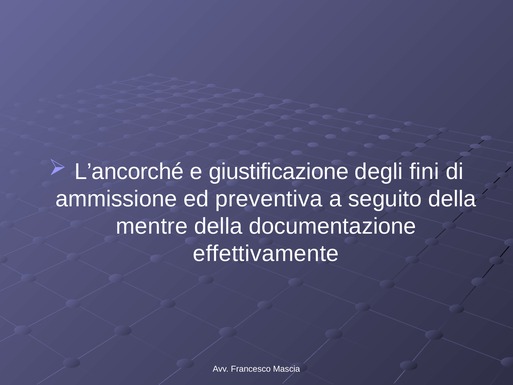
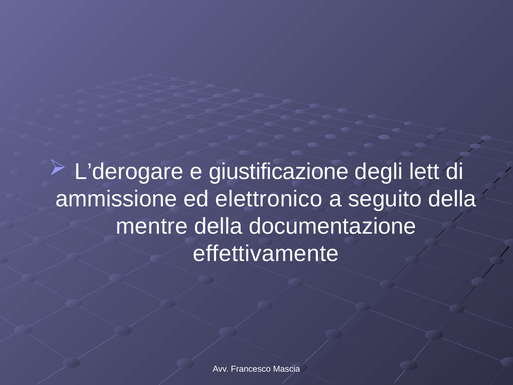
L’ancorché: L’ancorché -> L’derogare (129, 171)
fini: fini -> lett (424, 171)
preventiva: preventiva -> elettronico (269, 199)
